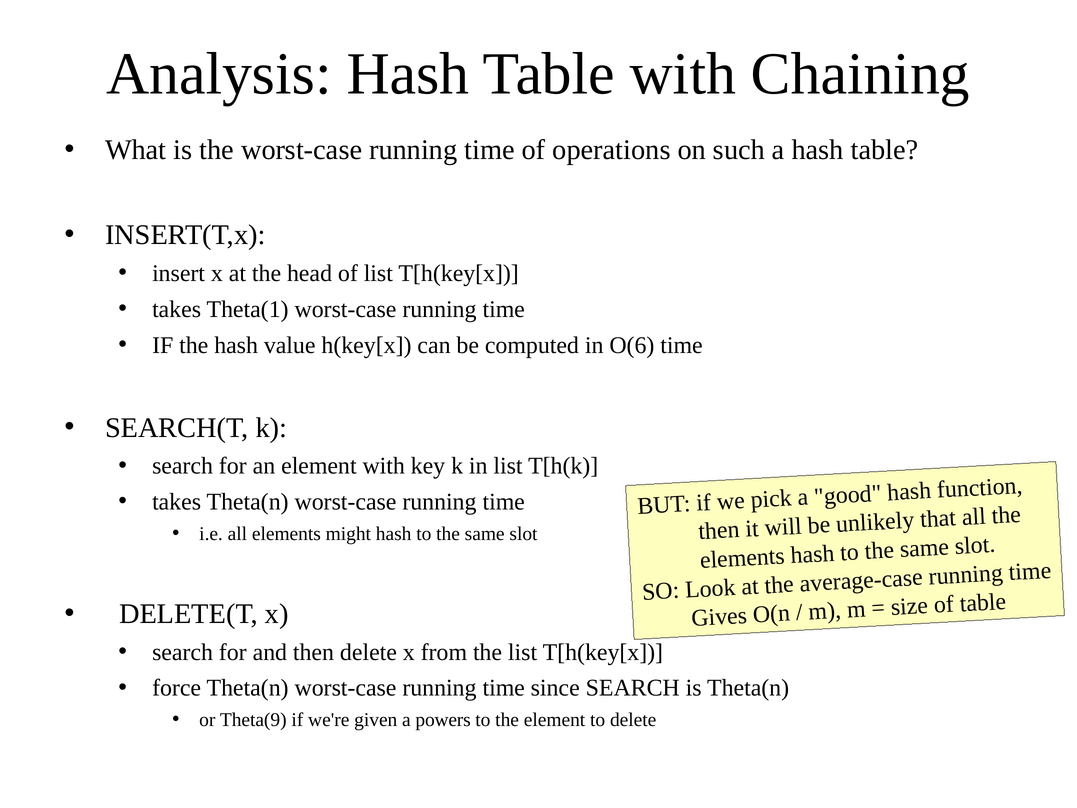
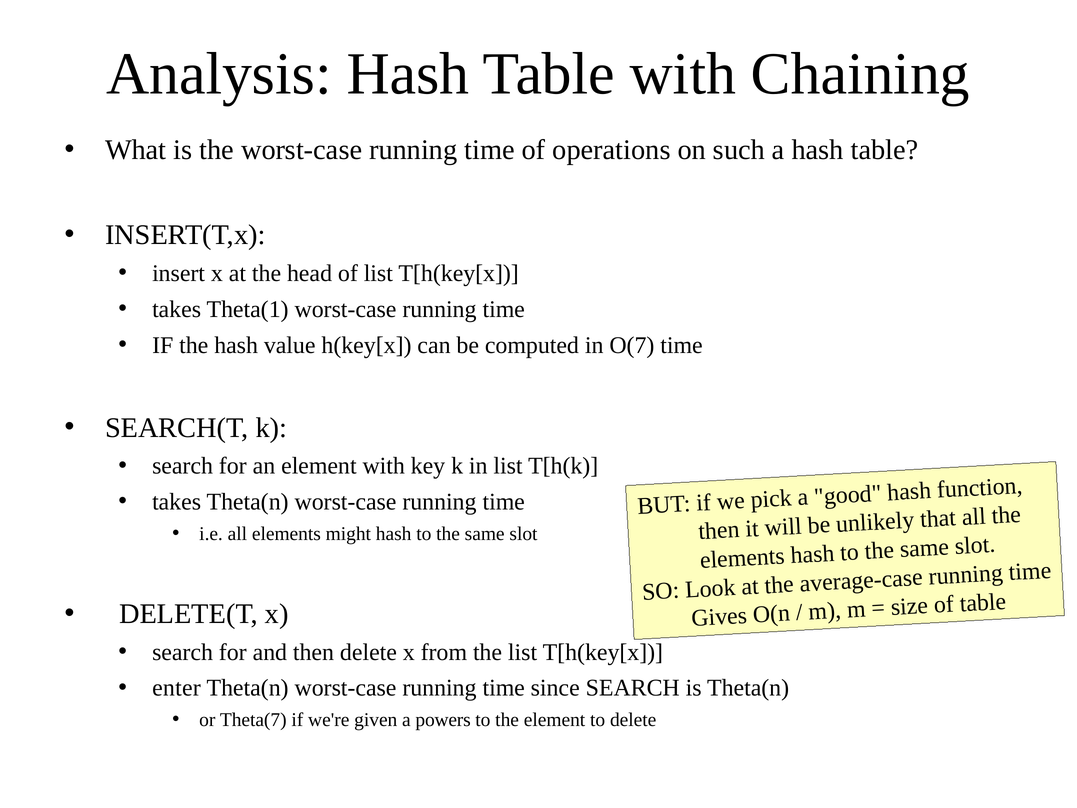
O(6: O(6 -> O(7 (632, 345)
force: force -> enter (176, 688)
Theta(9: Theta(9 -> Theta(7 (253, 719)
